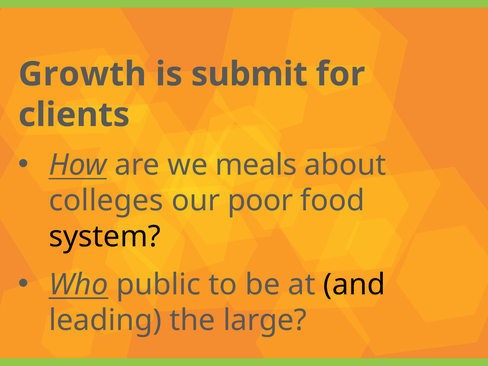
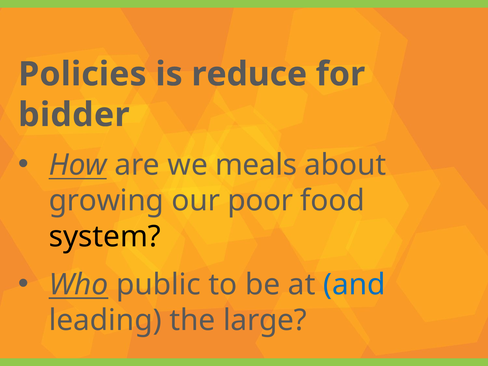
Growth: Growth -> Policies (82, 74)
submit: submit -> reduce (249, 74)
clients: clients -> bidder (74, 115)
colleges: colleges -> growing (106, 201)
and colour: black -> blue (354, 285)
